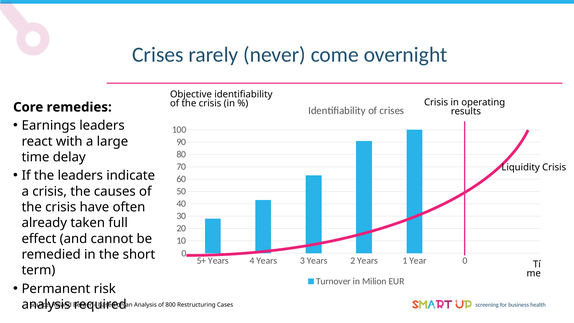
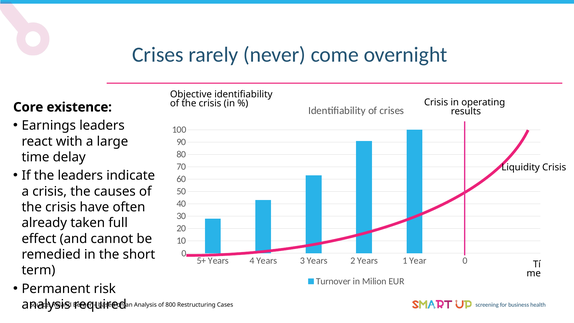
remedies: remedies -> existence (79, 107)
